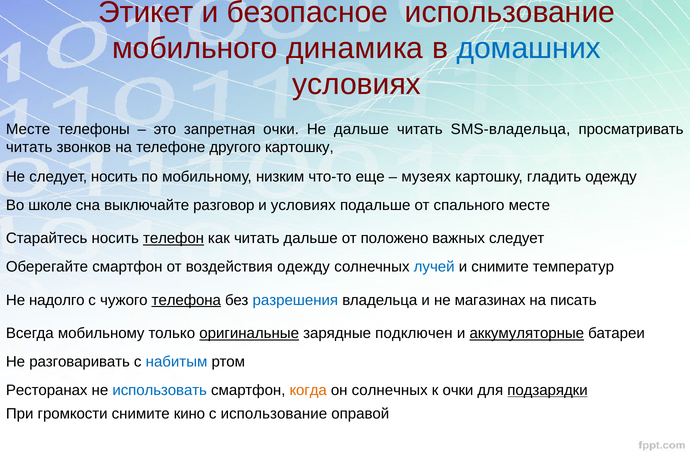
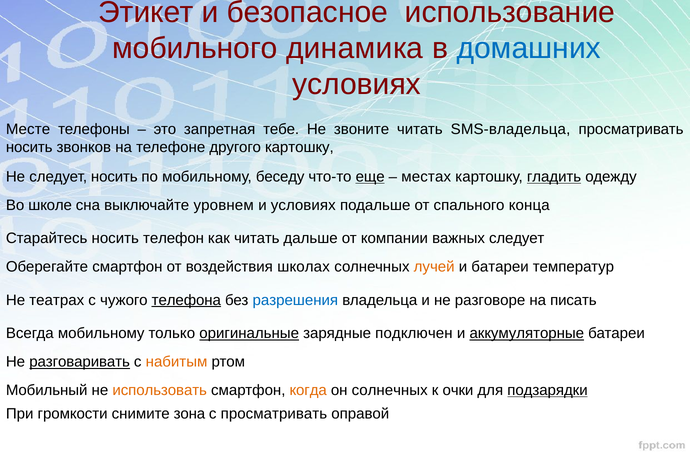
запретная очки: очки -> тебе (281, 129)
Не дальше: дальше -> звоните (362, 129)
читать: читать -> носить (29, 147)
низким: низким -> беседу (280, 177)
еще underline: none -> present (370, 177)
музеях: музеях -> местах (426, 177)
гладить underline: none -> present (554, 177)
разговор: разговор -> уровнем (224, 205)
спального месте: месте -> конца (529, 205)
телефон underline: present -> none (174, 238)
положено: положено -> компании (394, 238)
воздействия одежду: одежду -> школах (304, 267)
лучей colour: blue -> orange (434, 267)
и снимите: снимите -> батареи (500, 267)
надолго: надолго -> театрах (57, 300)
магазинах: магазинах -> разговоре (490, 300)
разговаривать underline: none -> present (80, 362)
набитым colour: blue -> orange (177, 362)
Ресторанах: Ресторанах -> Мобильный (47, 390)
использовать colour: blue -> orange (160, 390)
кино: кино -> зона (189, 414)
с использование: использование -> просматривать (274, 414)
